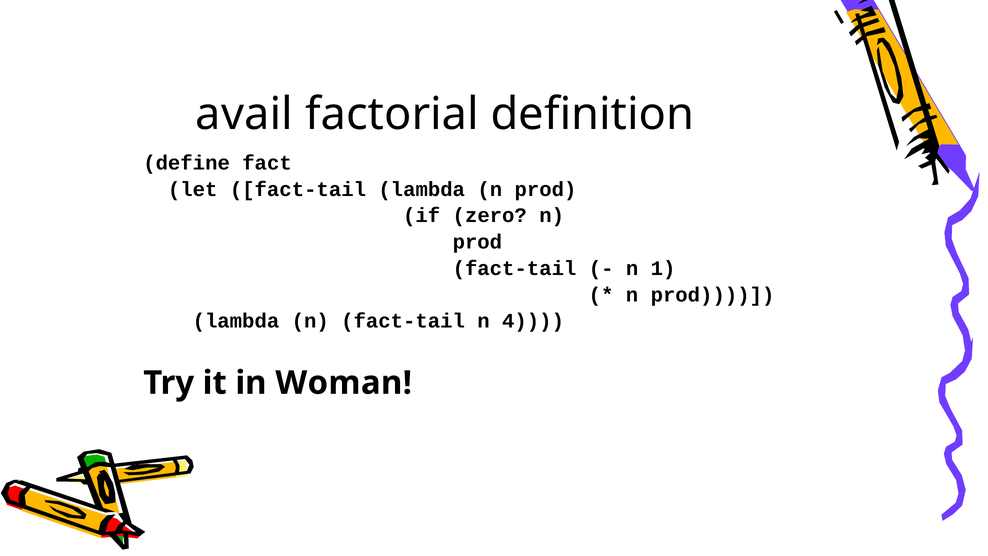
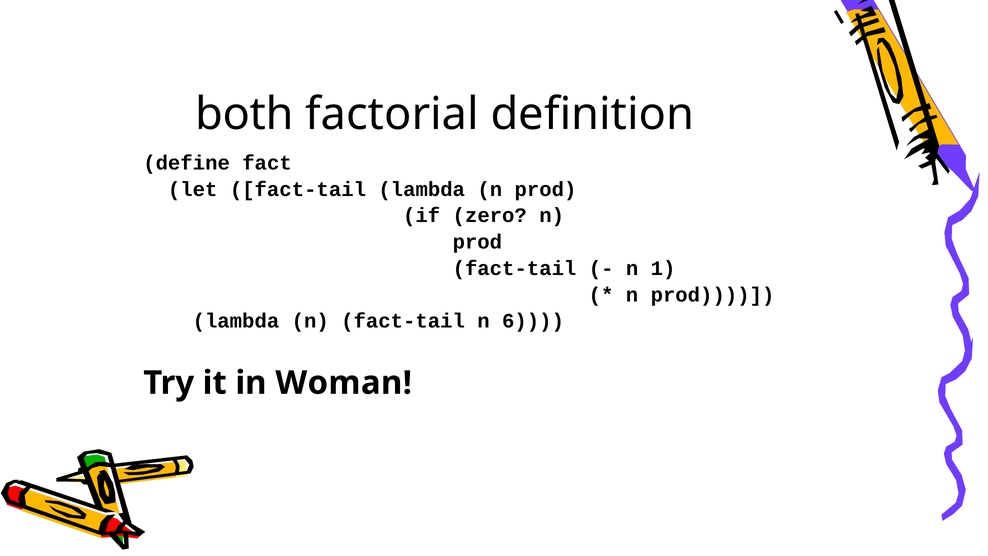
avail: avail -> both (245, 114)
4: 4 -> 6 (533, 321)
